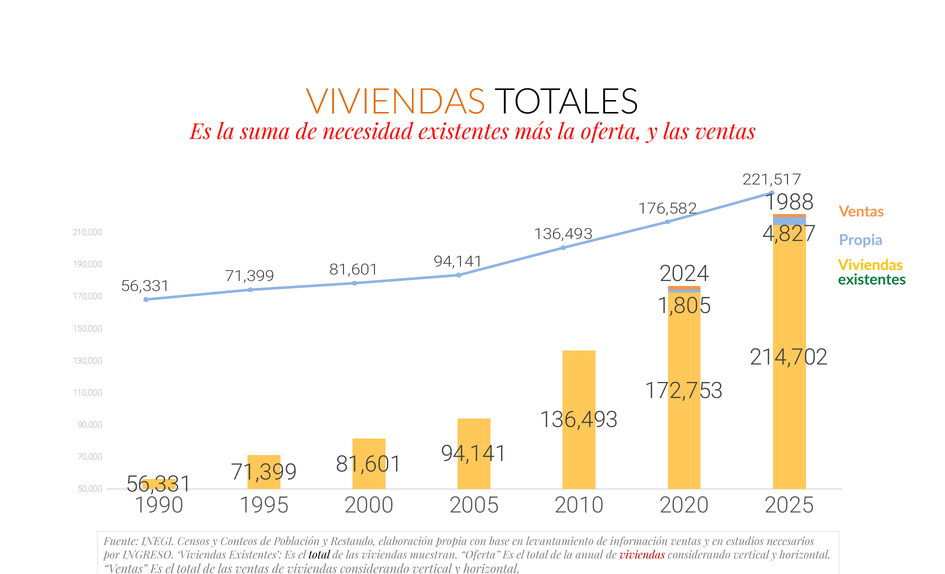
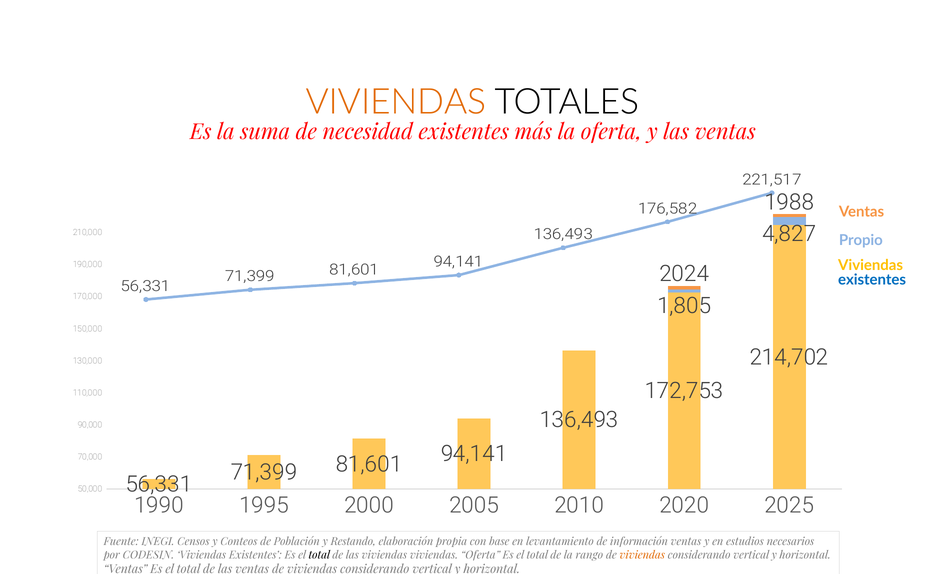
Propia: Propia -> Propio (861, 240)
existentes colour: green -> blue (872, 280)
INGRESO: INGRESO -> CODESIN (148, 555)
viviendas muestran: muestran -> viviendas (434, 555)
anual: anual -> rango (589, 555)
viviendas colour: red -> orange (642, 555)
